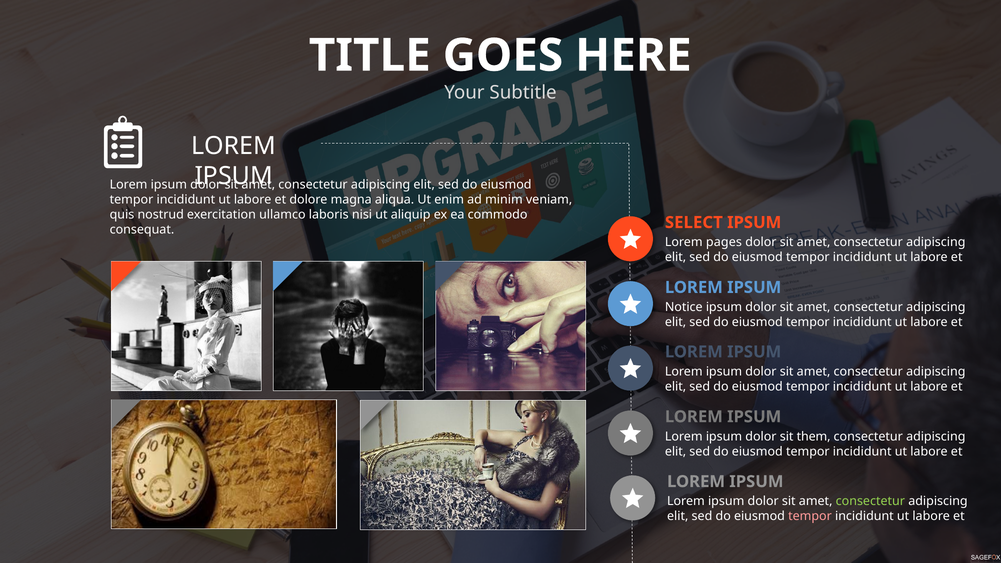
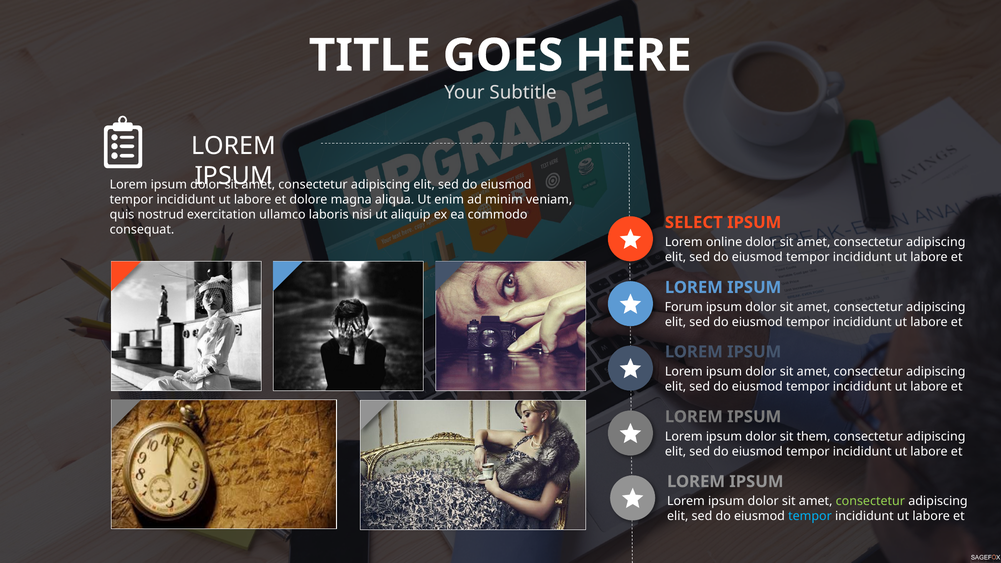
pages: pages -> online (724, 242)
Notice: Notice -> Forum (684, 307)
tempor colour: pink -> light blue (810, 516)
